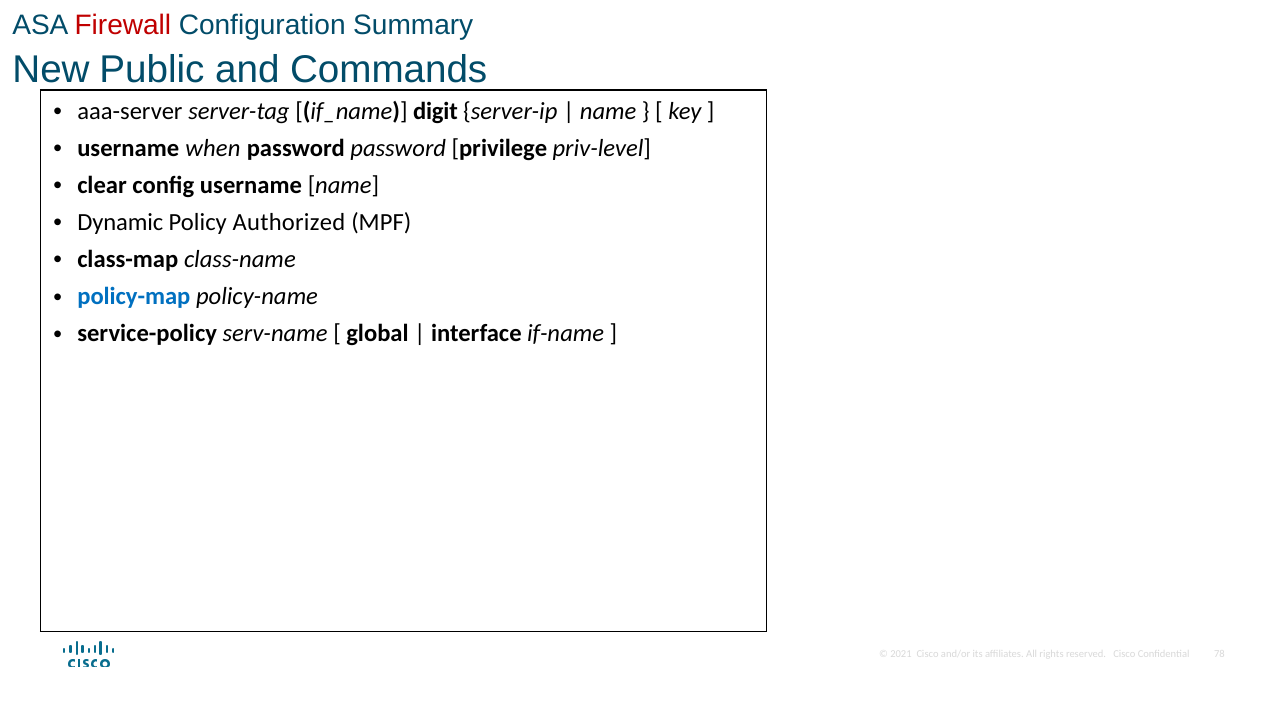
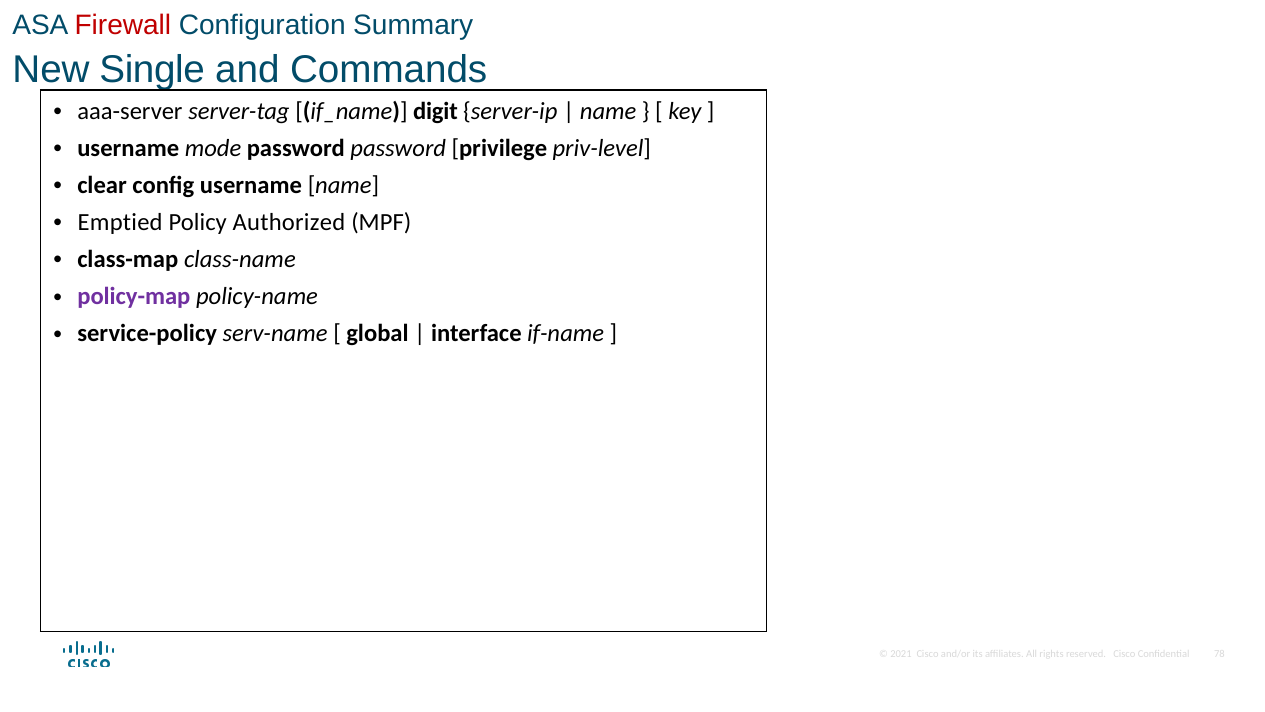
Public: Public -> Single (152, 70)
when: when -> mode (213, 149)
Dynamic: Dynamic -> Emptied (120, 223)
policy-map colour: blue -> purple (134, 297)
